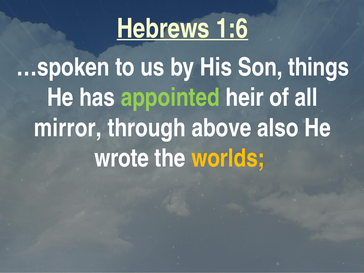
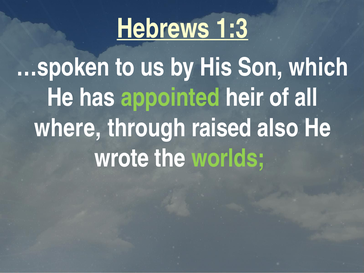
1:6: 1:6 -> 1:3 (232, 29)
things: things -> which (318, 67)
mirror: mirror -> where (68, 128)
above: above -> raised (222, 128)
worlds colour: yellow -> light green (228, 158)
